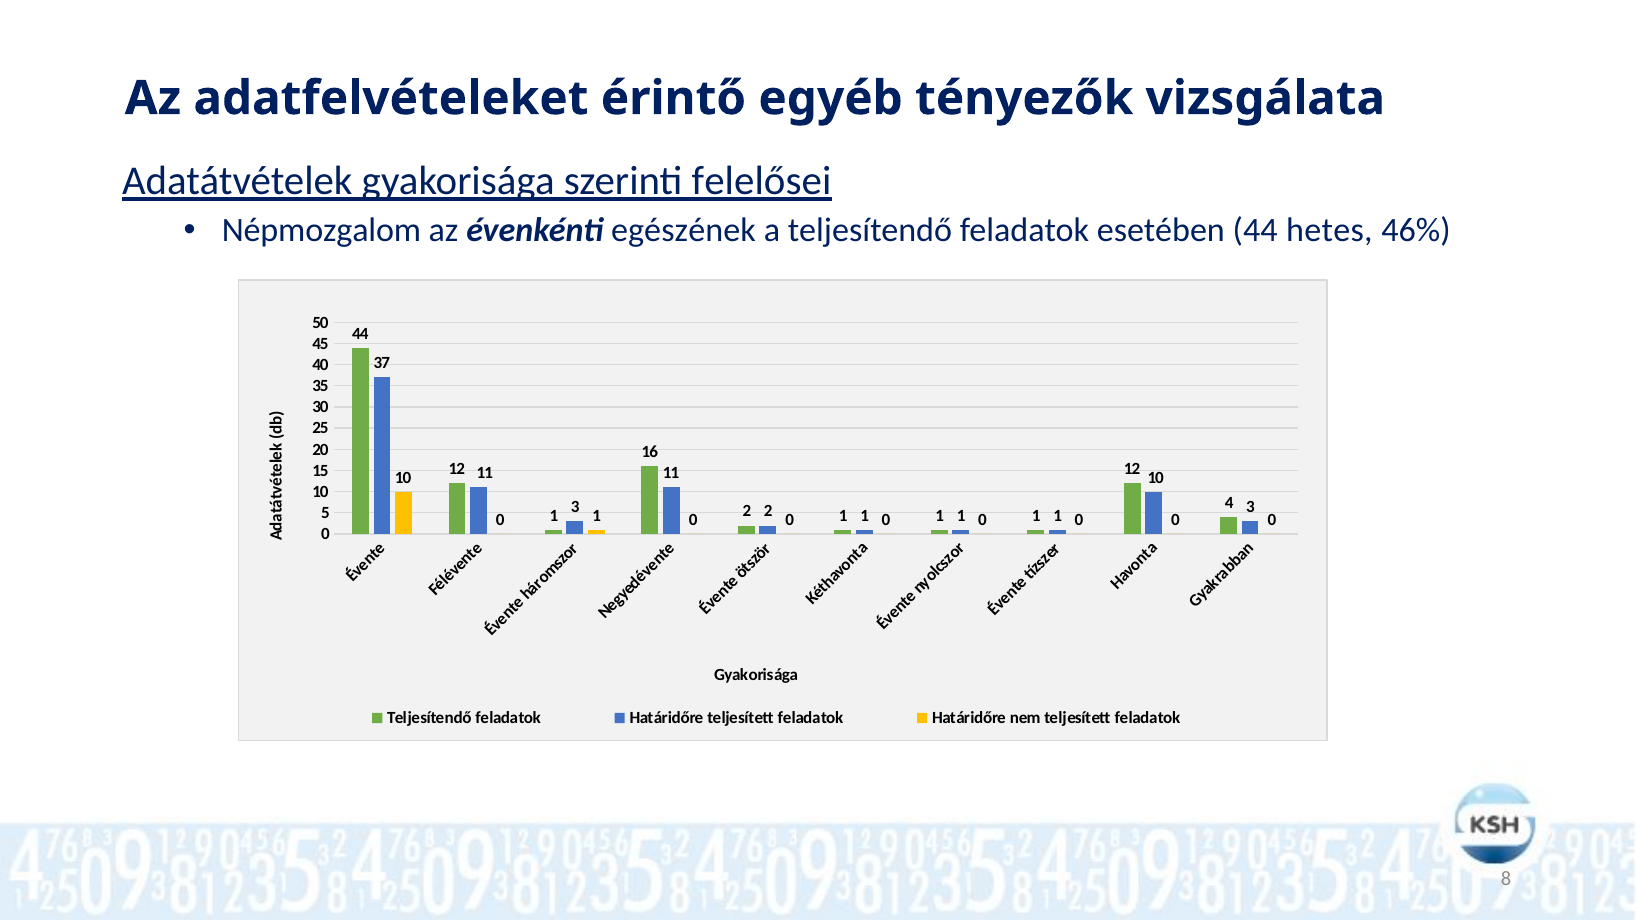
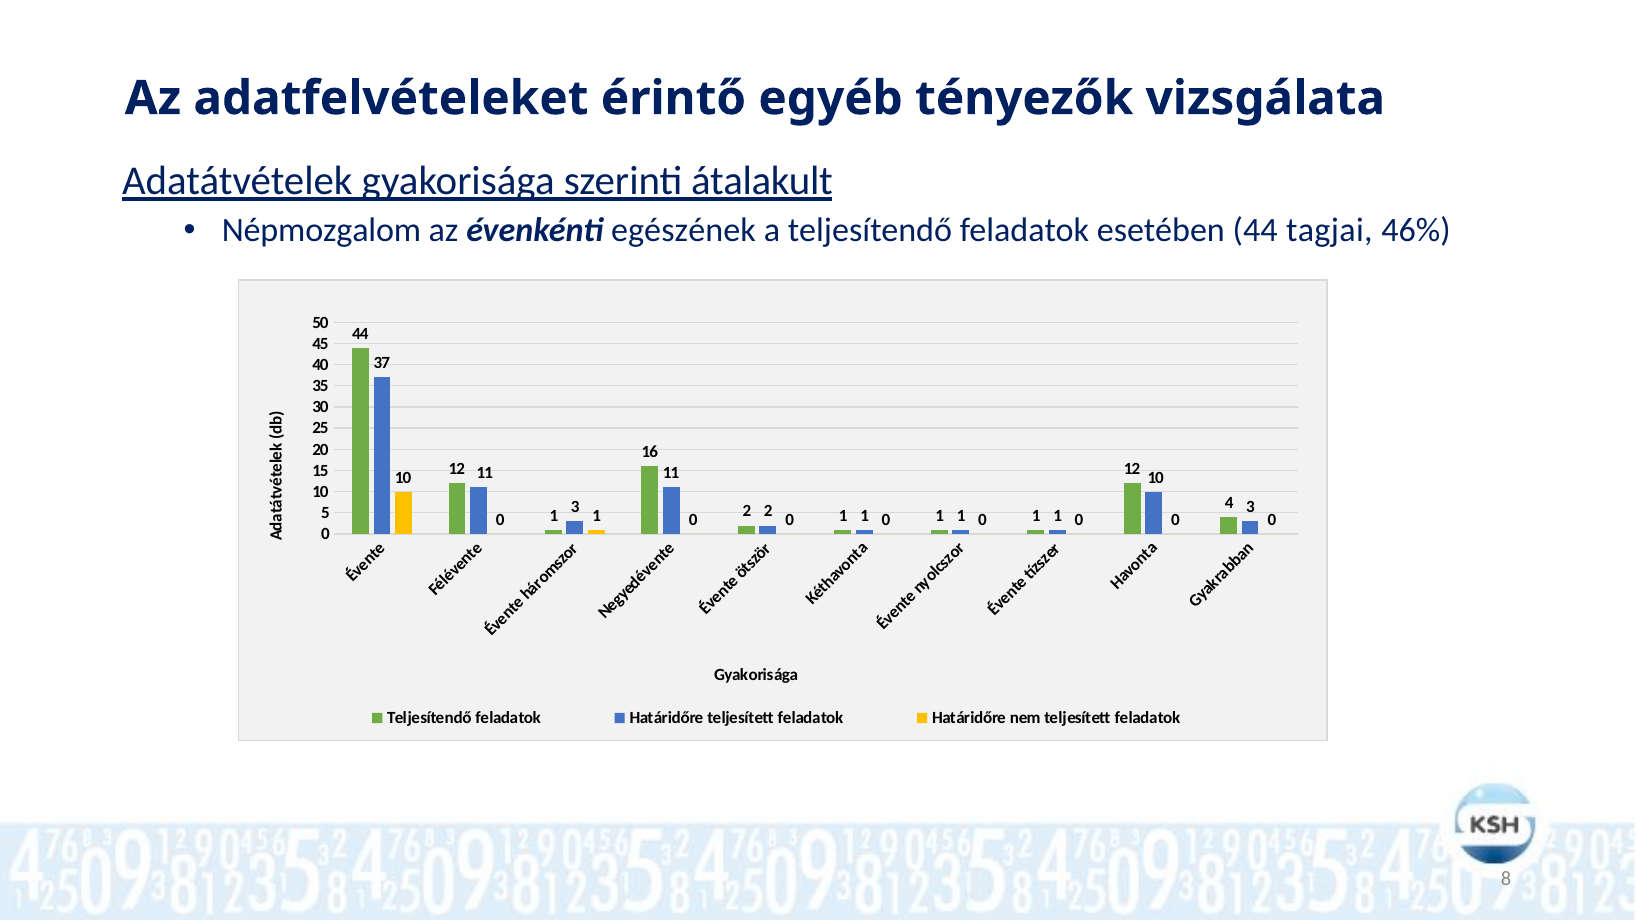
felelősei: felelősei -> átalakult (762, 181)
hetes: hetes -> tagjai (1329, 230)
